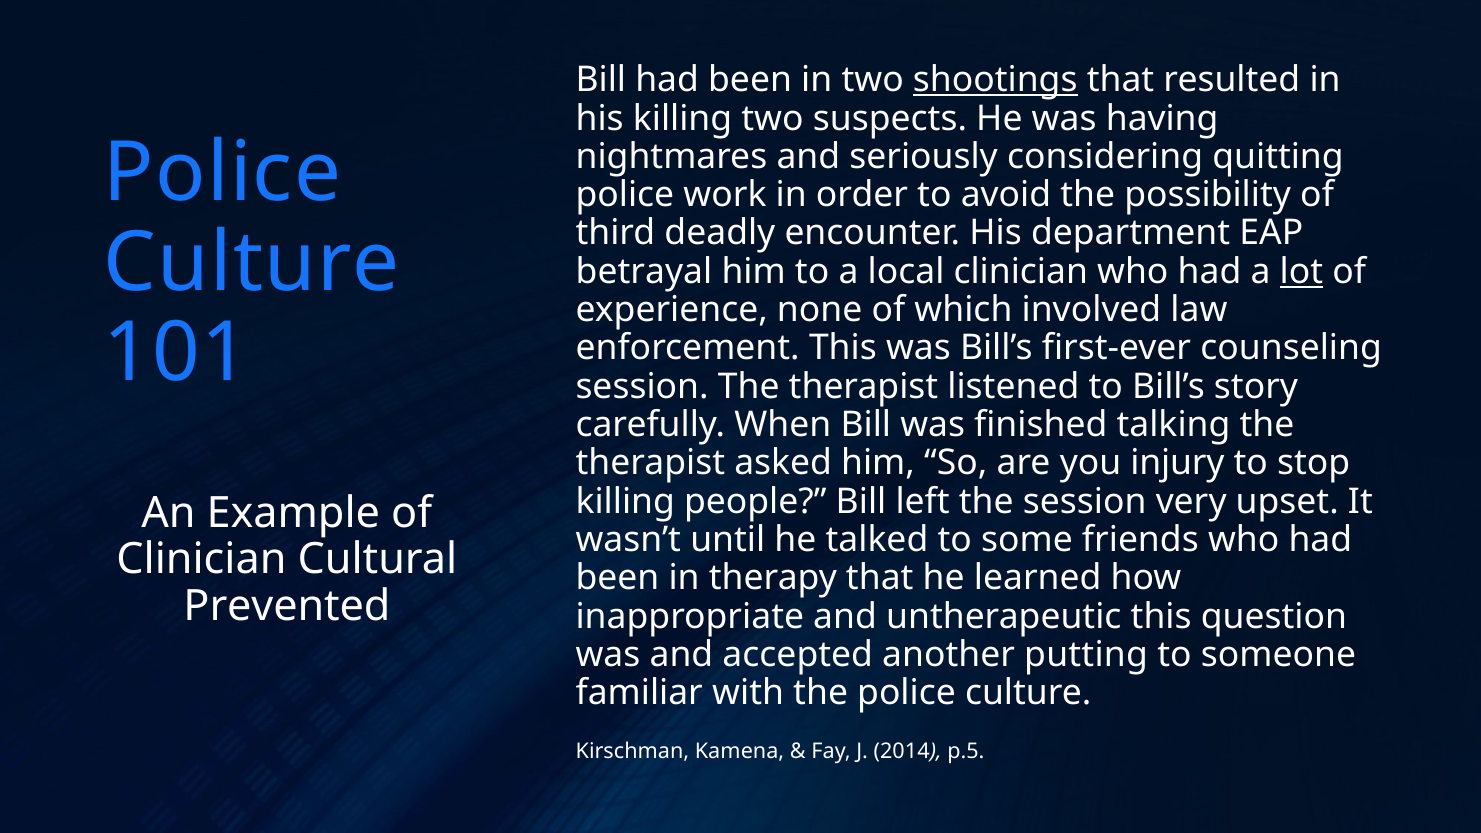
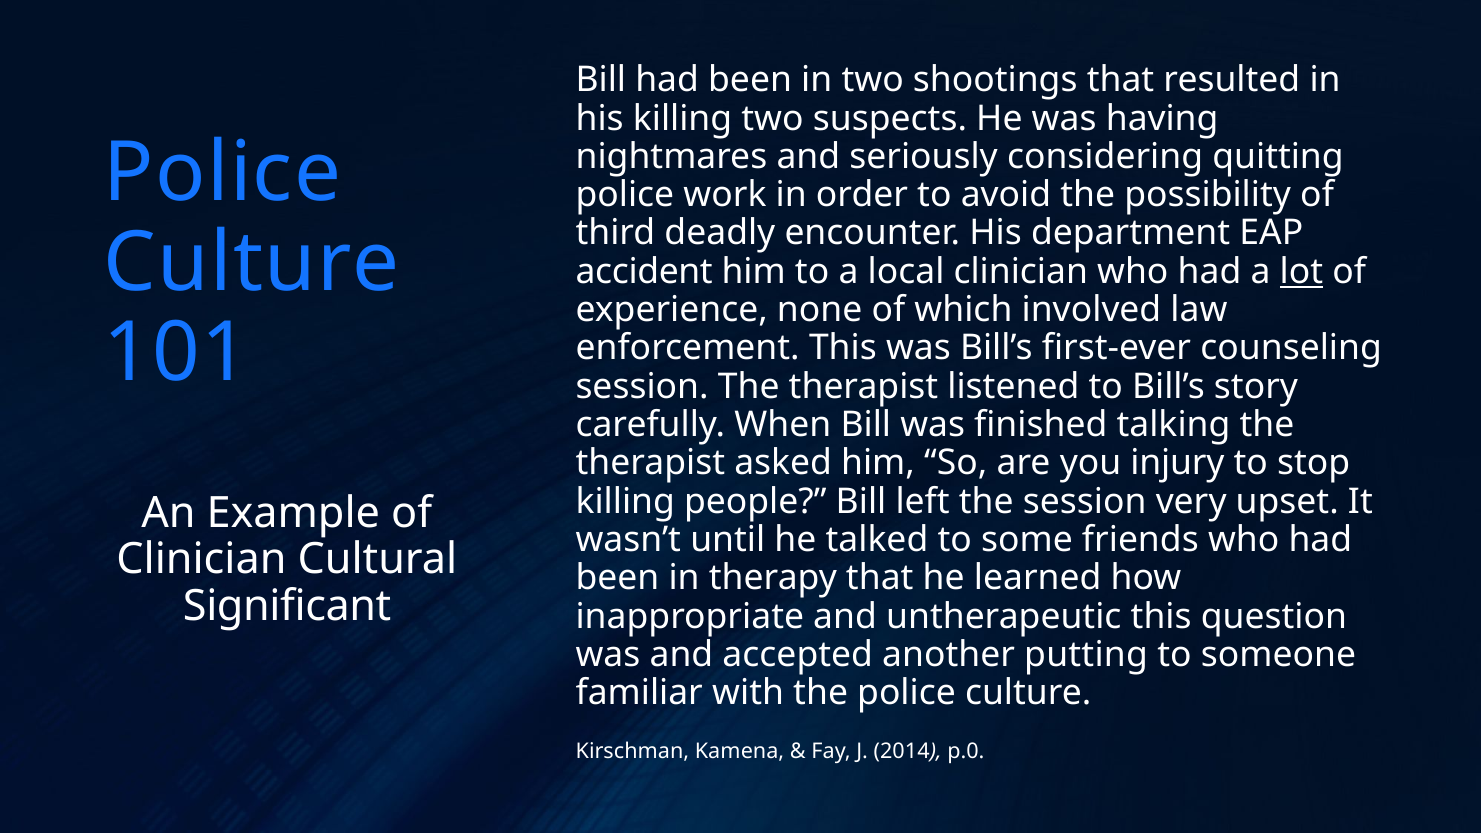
shootings underline: present -> none (995, 80)
betrayal: betrayal -> accident (644, 272)
Prevented: Prevented -> Significant (287, 606)
p.5: p.5 -> p.0 (966, 752)
